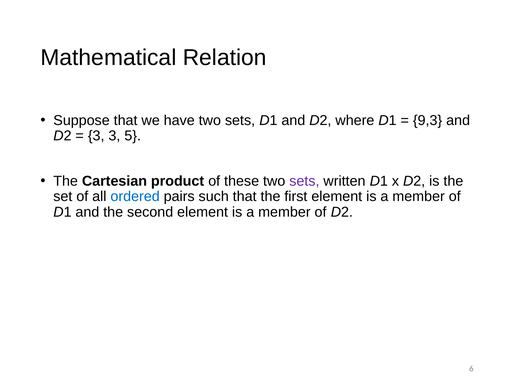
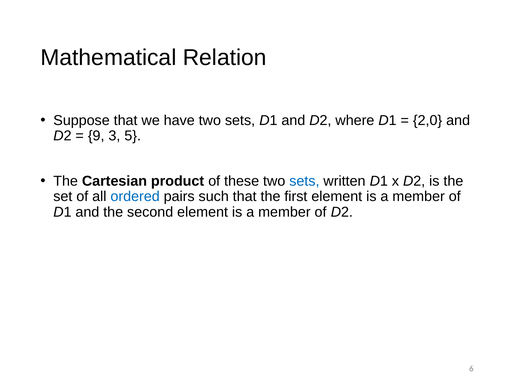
9,3: 9,3 -> 2,0 (428, 120)
3: 3 -> 9 (96, 136)
sets colour: purple -> blue (304, 181)
